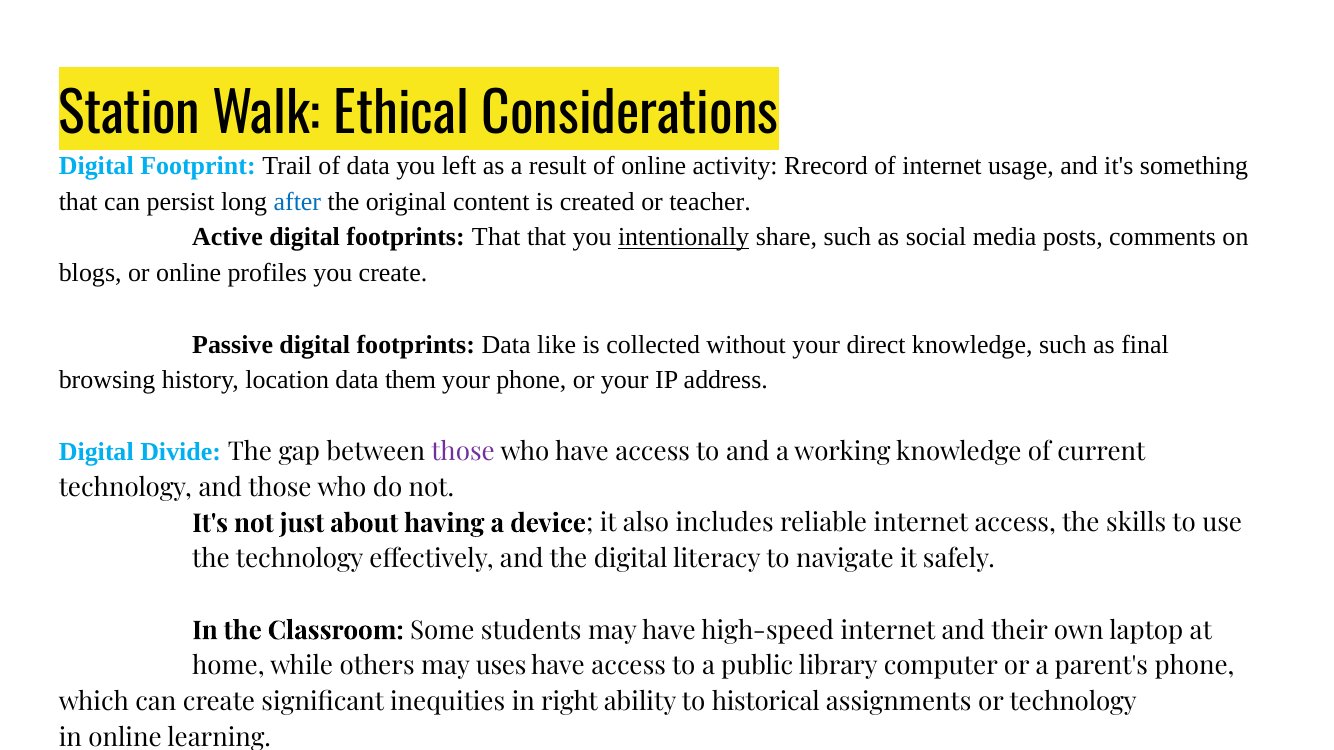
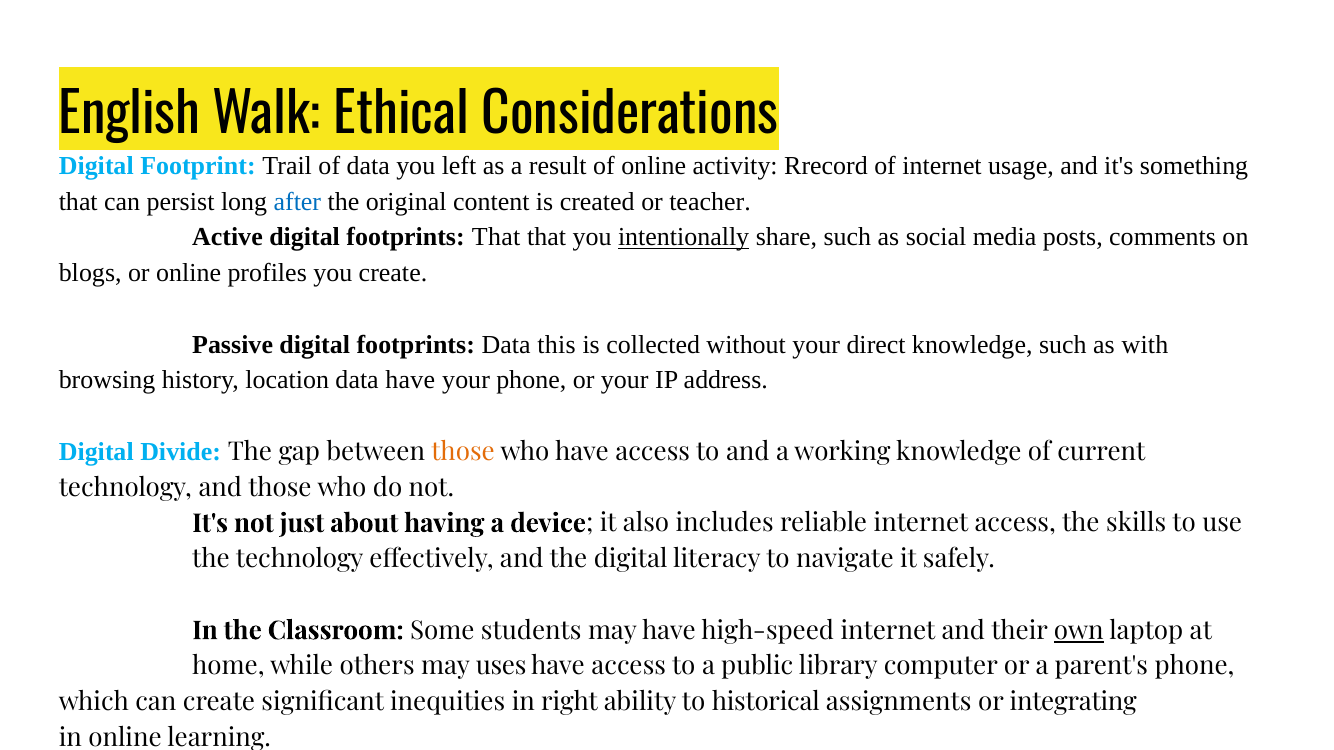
Station: Station -> English (129, 115)
like: like -> this (556, 345)
final: final -> with (1145, 345)
data them: them -> have (410, 381)
those colour: purple -> orange (463, 452)
own underline: none -> present (1079, 631)
or technology: technology -> integrating (1073, 703)
